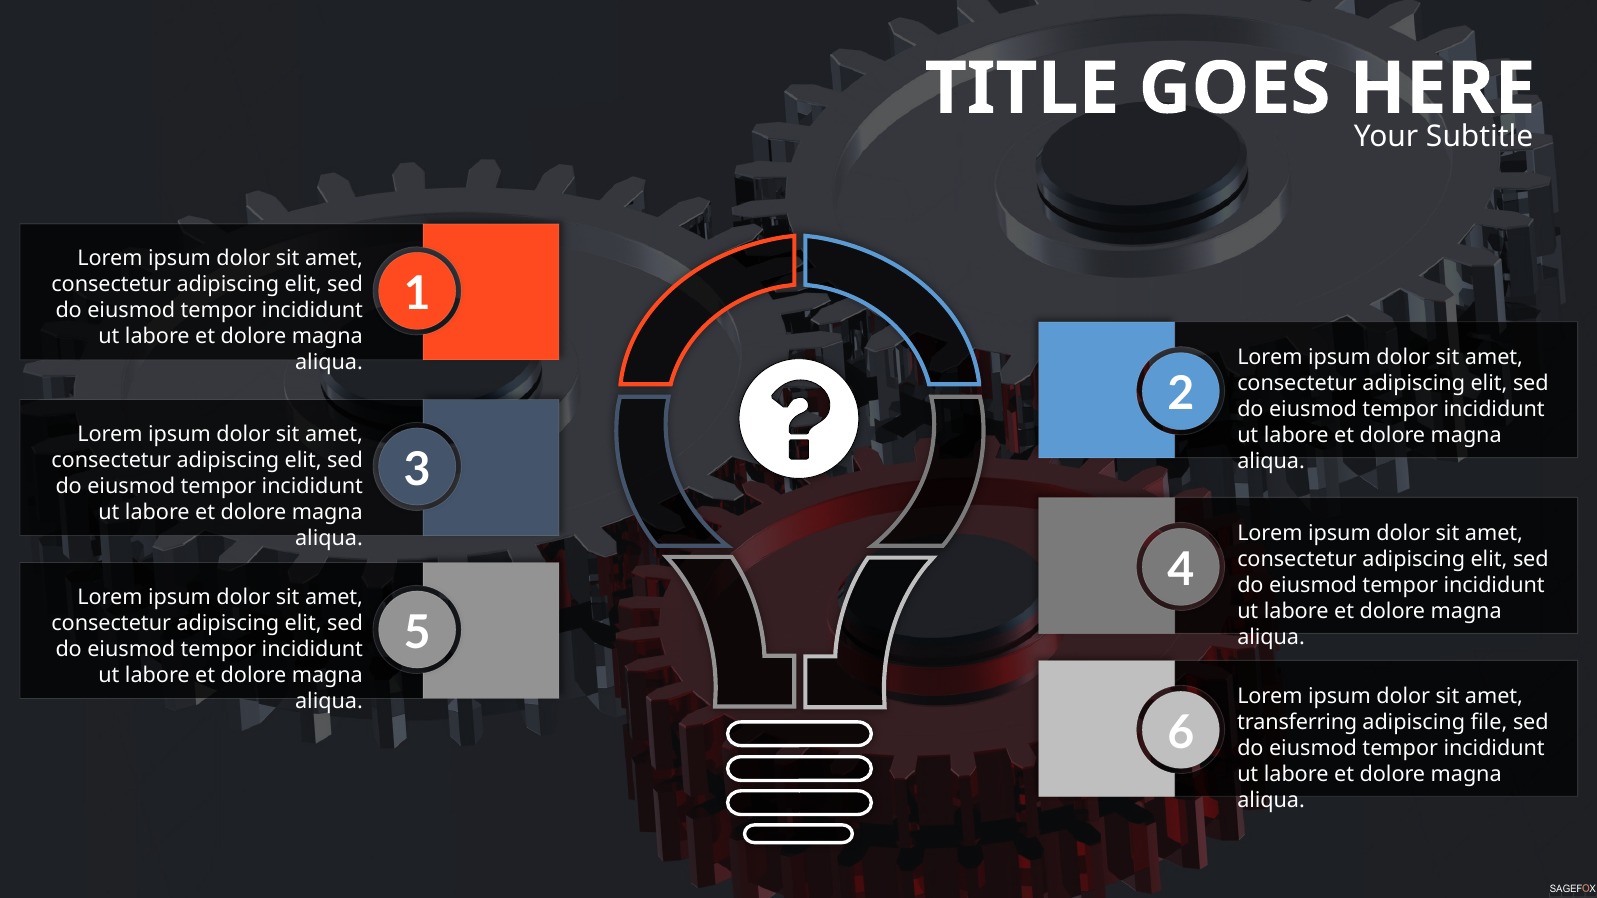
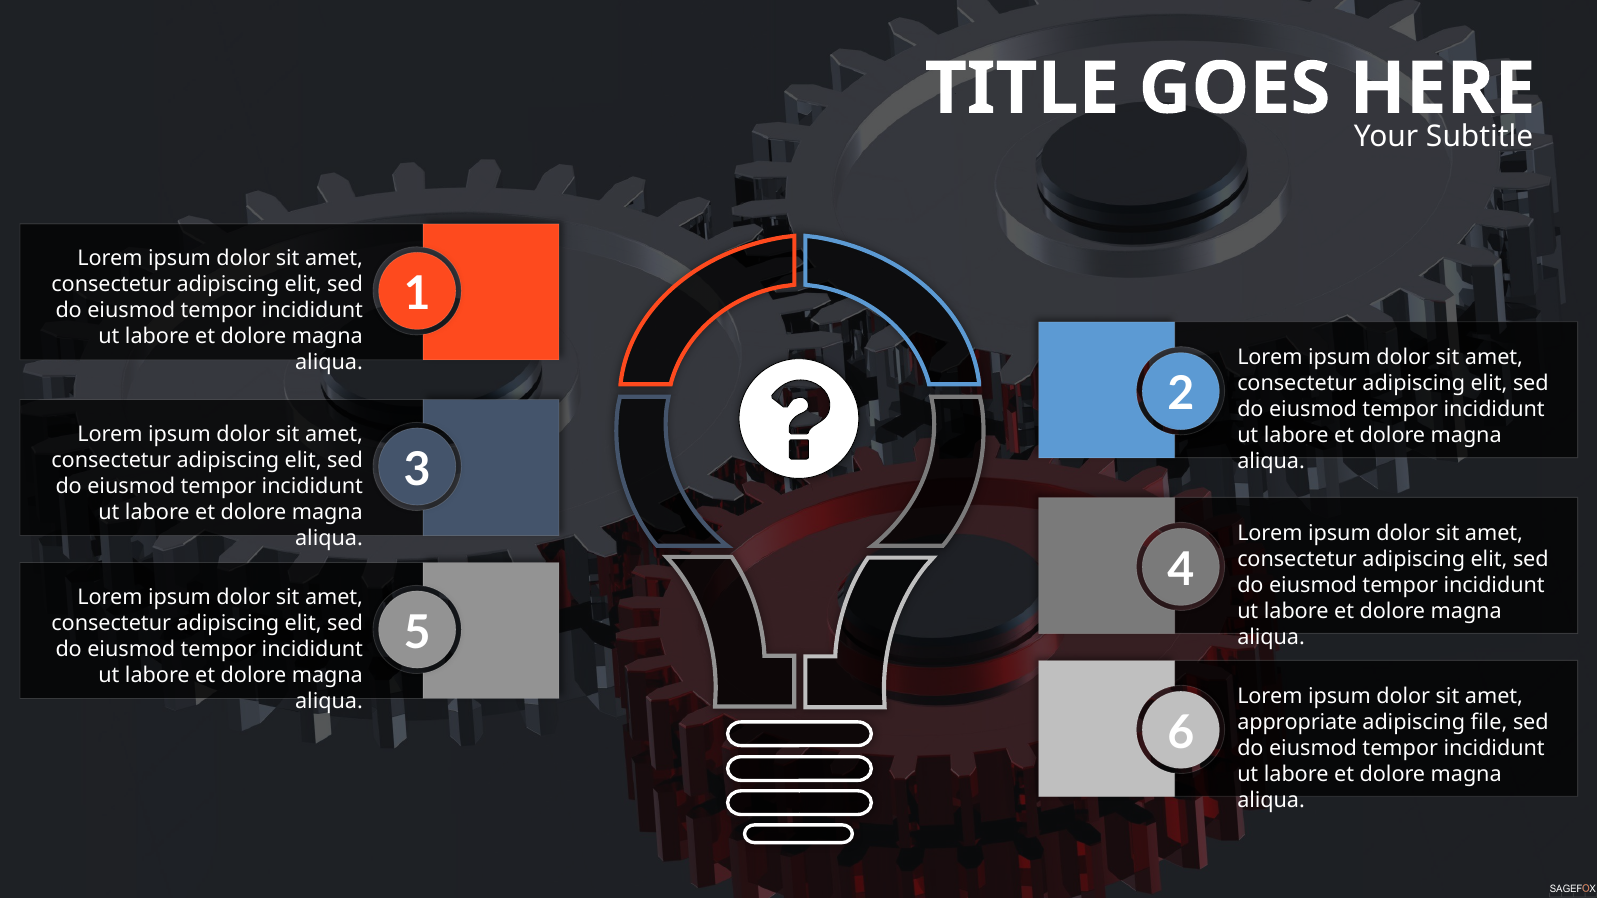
transferring: transferring -> appropriate (1297, 722)
